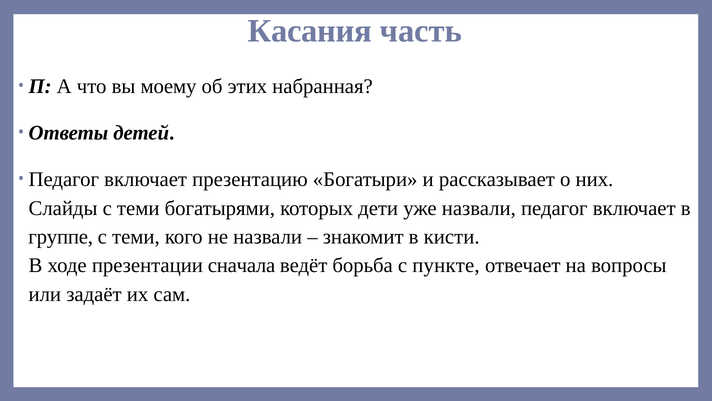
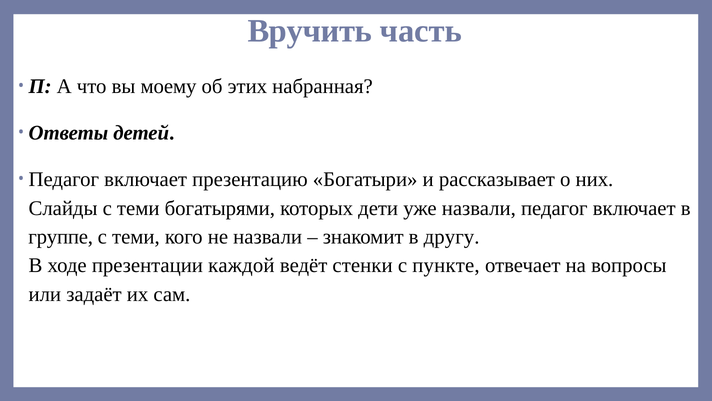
Касания: Касания -> Вручить (310, 31)
кисти: кисти -> другу (452, 237)
сначала: сначала -> каждой (241, 265)
борьба: борьба -> стенки (363, 265)
